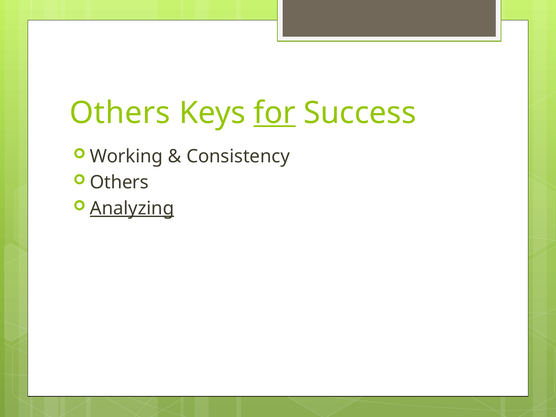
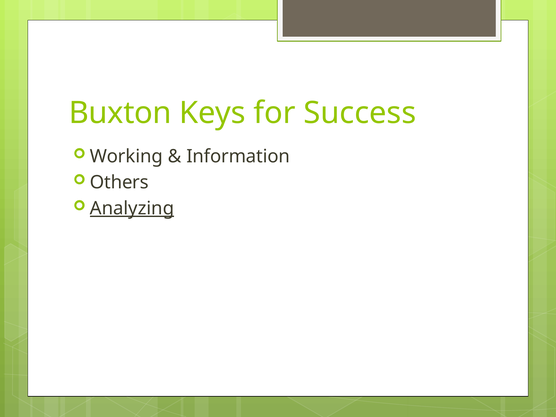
Others: Others -> Buxton (120, 113)
for underline: present -> none (275, 113)
Consistency: Consistency -> Information (238, 157)
